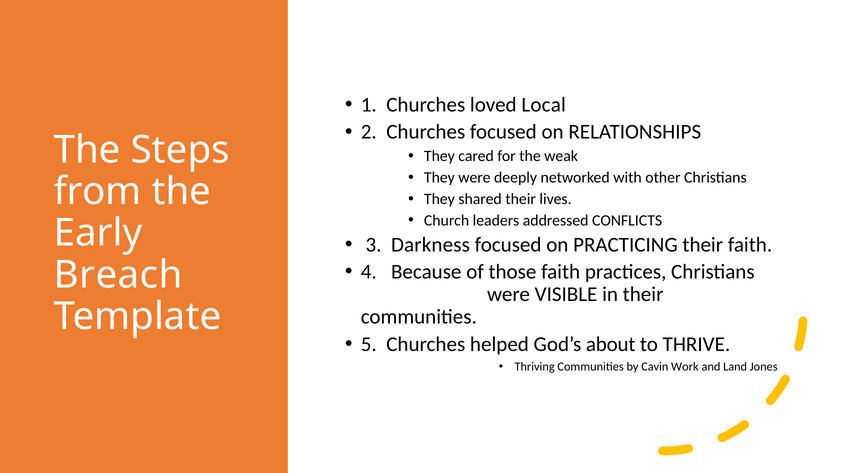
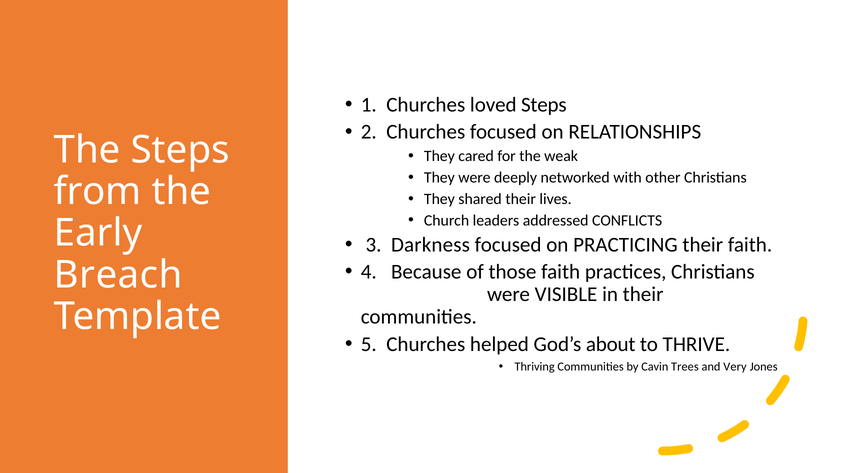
loved Local: Local -> Steps (544, 105)
Work: Work -> Trees (685, 367)
Land: Land -> Very (735, 367)
